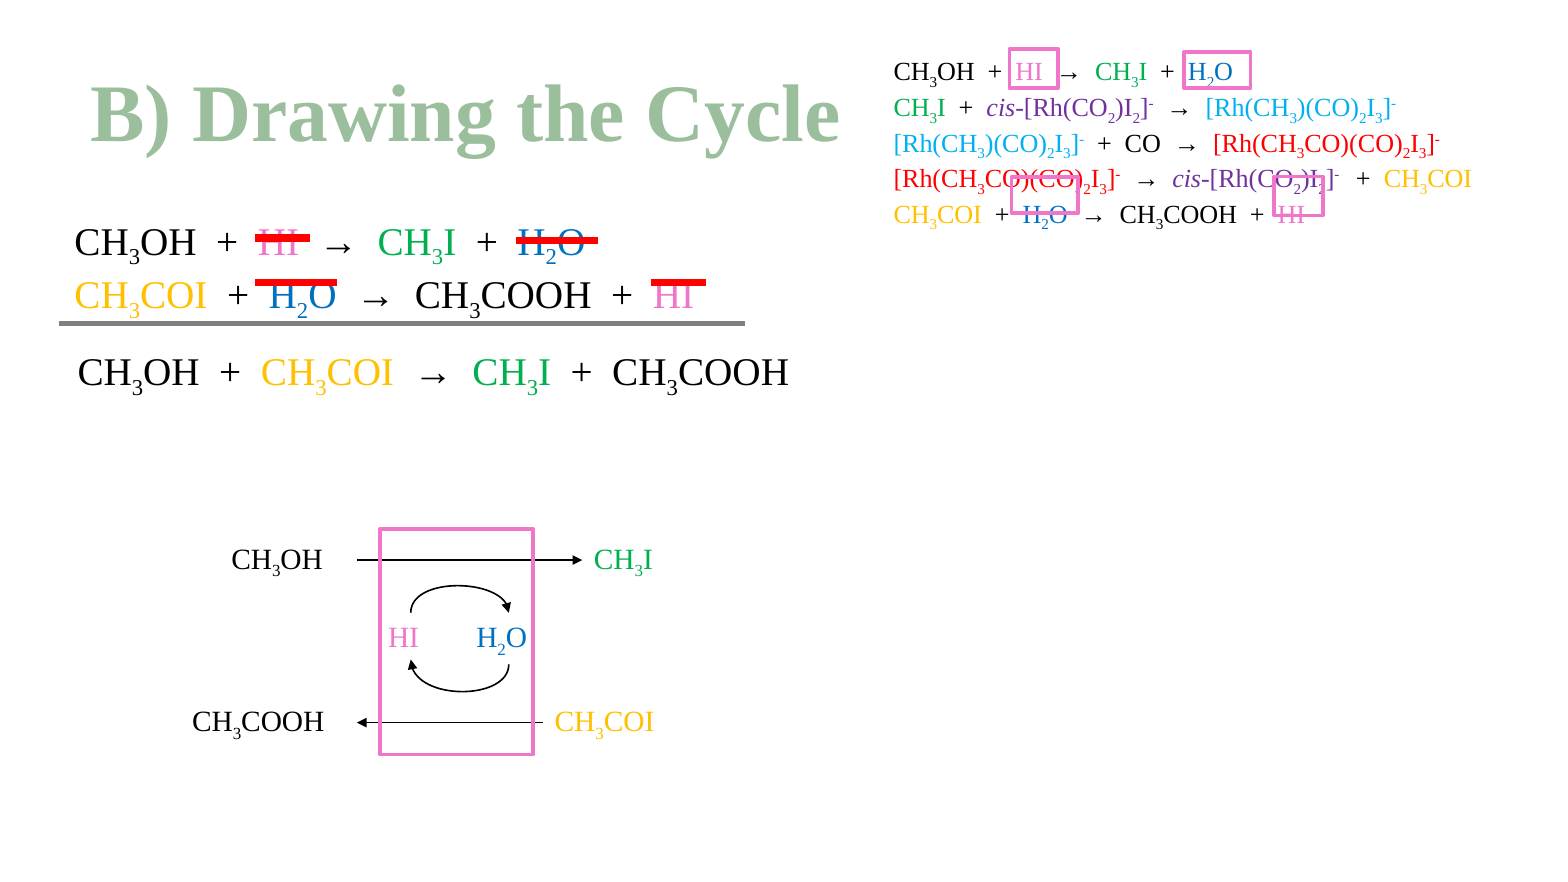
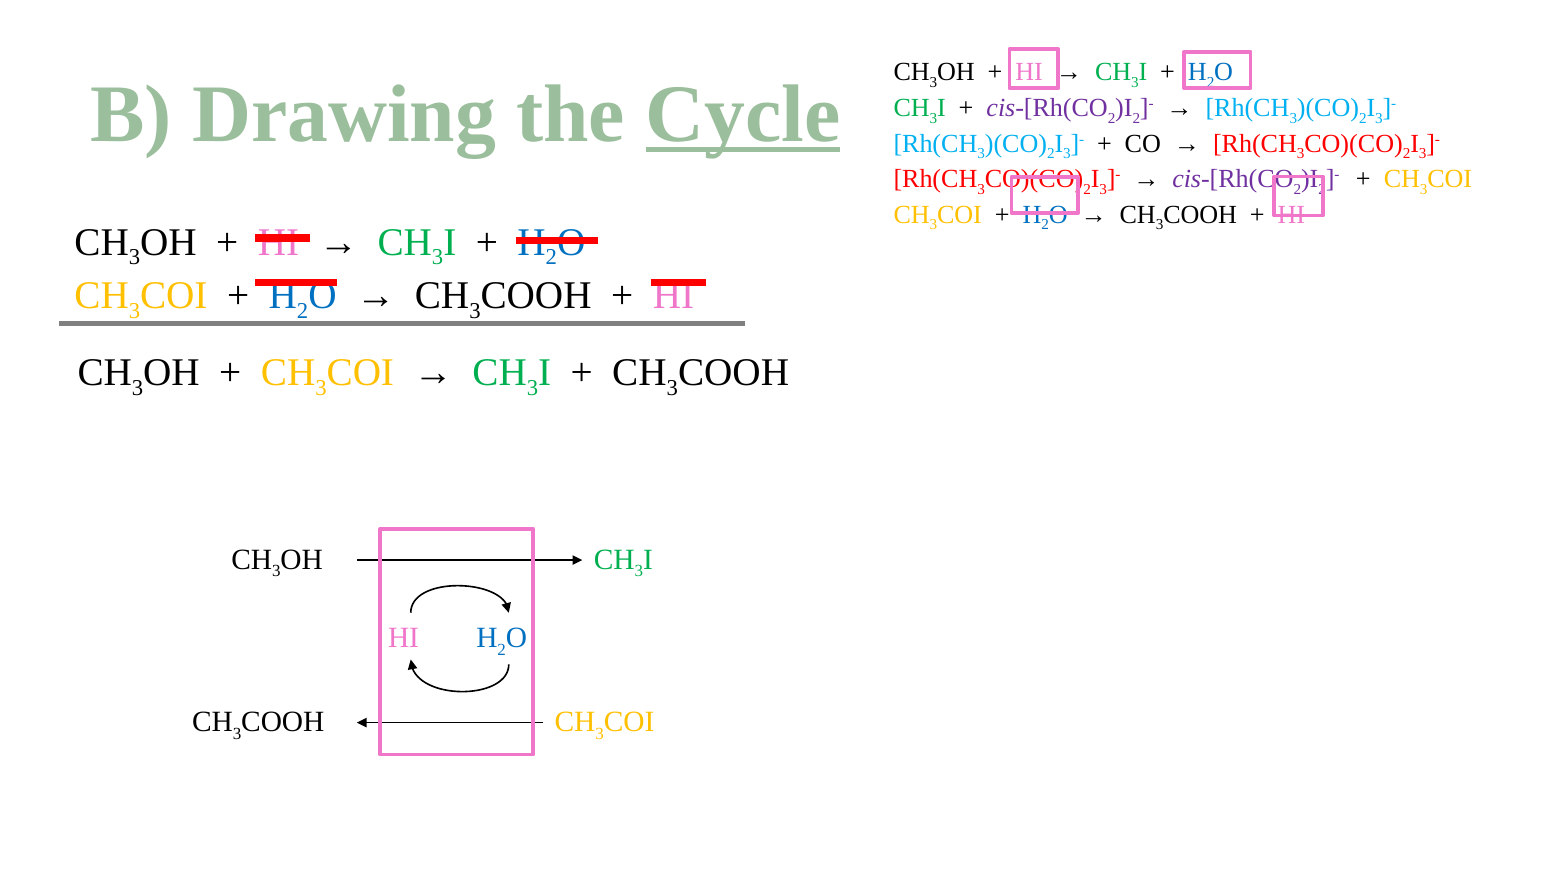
Cycle underline: none -> present (743, 114)
